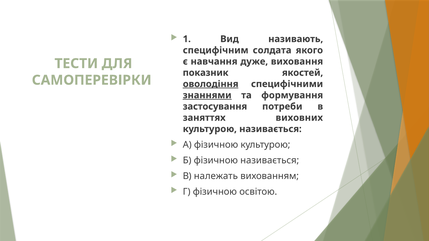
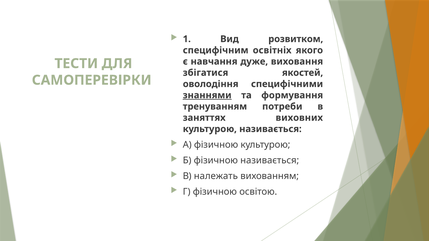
називають: називають -> розвитком (296, 39)
солдата: солдата -> освітніх (272, 50)
показник: показник -> збігатися (206, 73)
оволодіння underline: present -> none (211, 84)
застосування: застосування -> тренуванням (215, 107)
